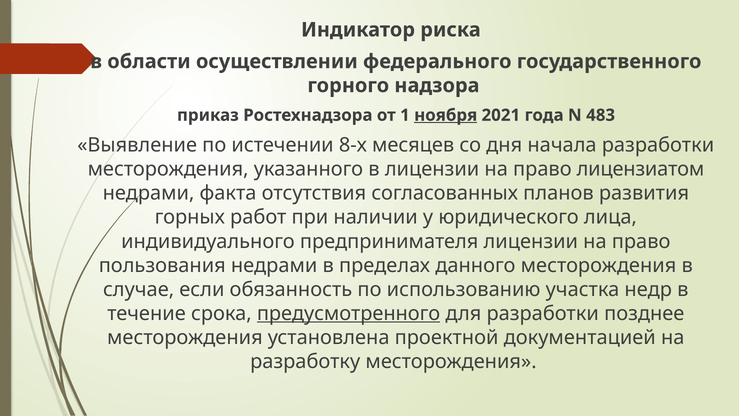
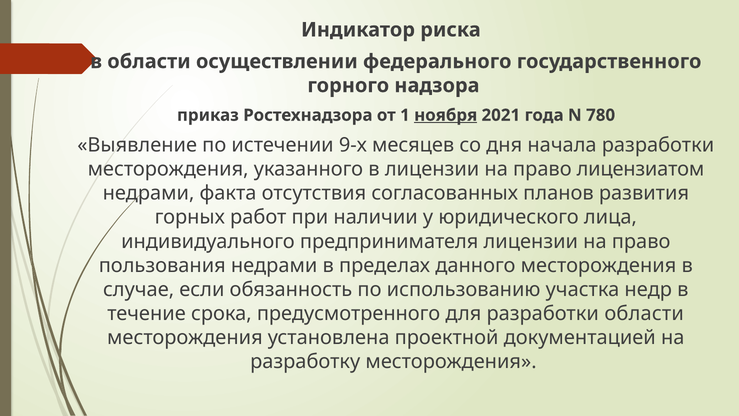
483: 483 -> 780 (601, 115)
8-х: 8-х -> 9-х (353, 145)
предусмотренного underline: present -> none (349, 313)
разработки позднее: позднее -> области (644, 313)
